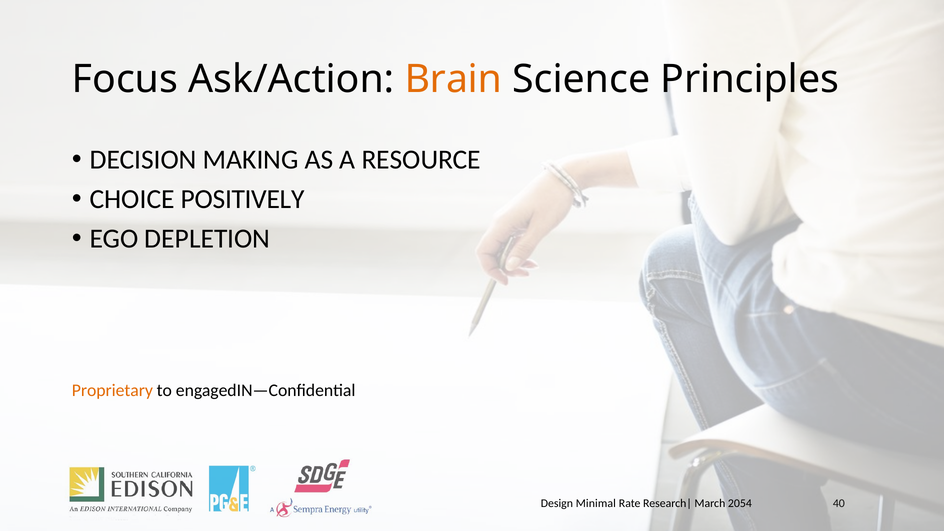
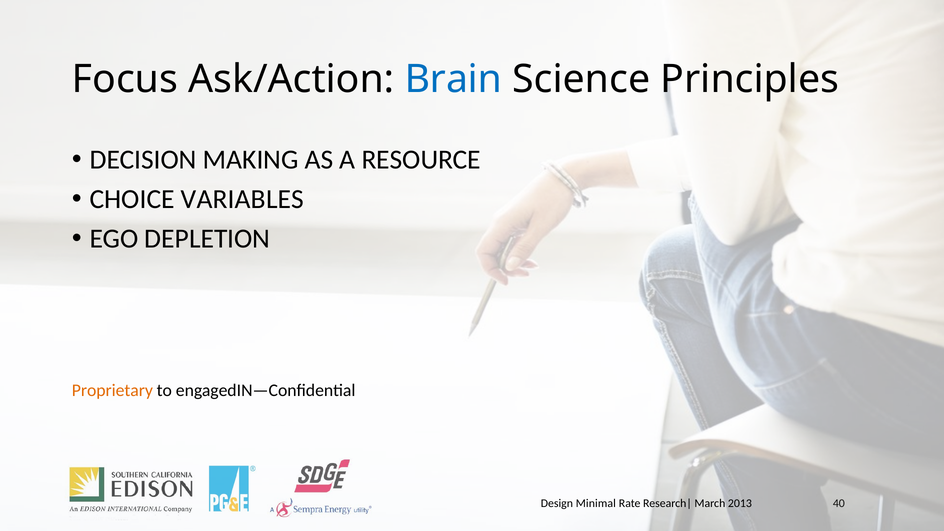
Brain colour: orange -> blue (453, 79)
POSITIVELY: POSITIVELY -> VARIABLES (242, 199)
2054: 2054 -> 2013 (740, 504)
